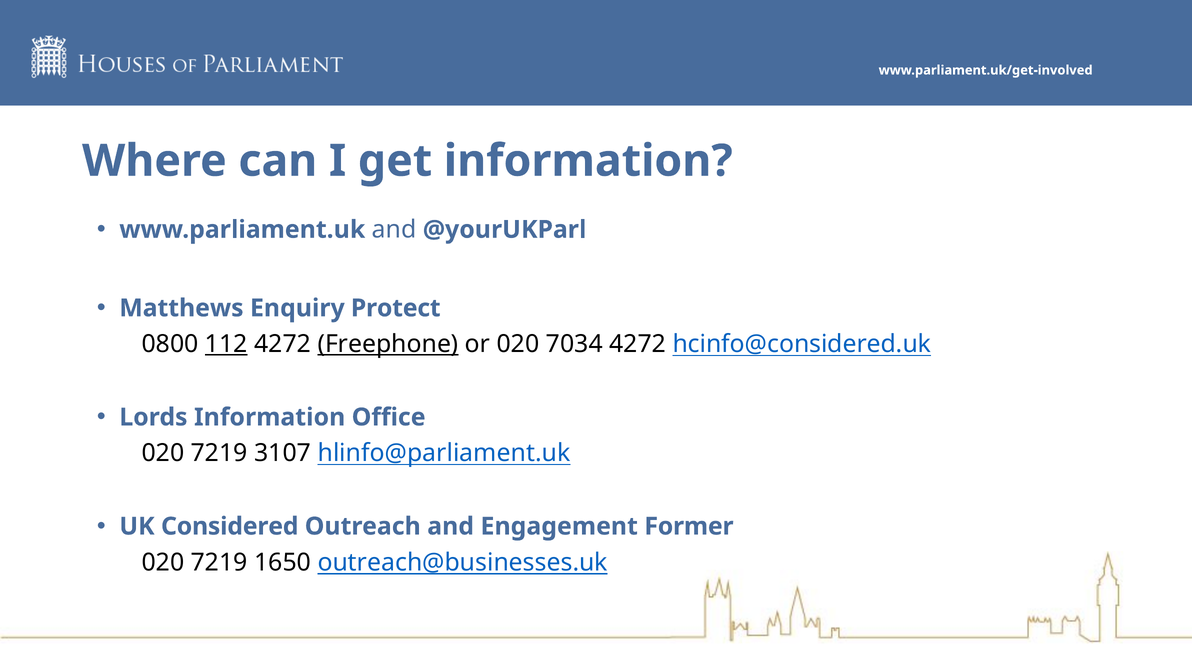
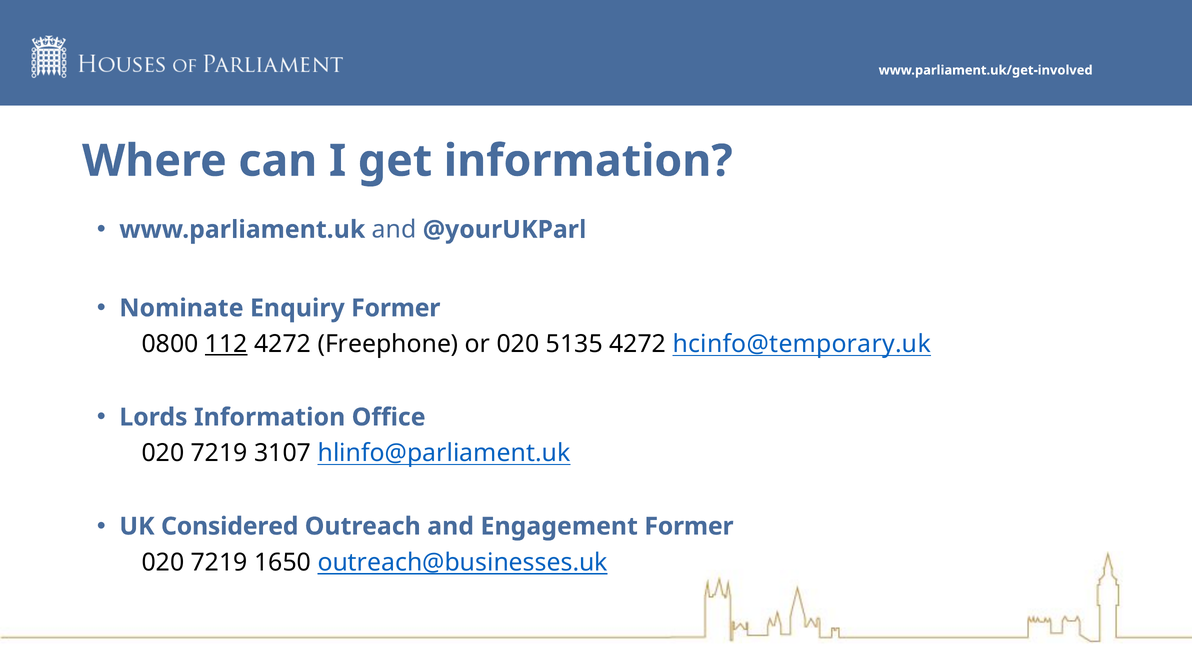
Matthews: Matthews -> Nominate (181, 308)
Enquiry Protect: Protect -> Former (396, 308)
Freephone underline: present -> none (388, 344)
7034: 7034 -> 5135 (574, 344)
hcinfo@considered.uk: hcinfo@considered.uk -> hcinfo@temporary.uk (802, 344)
